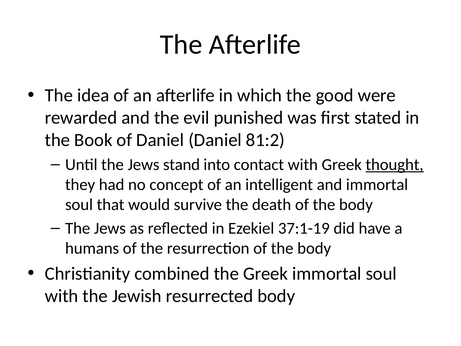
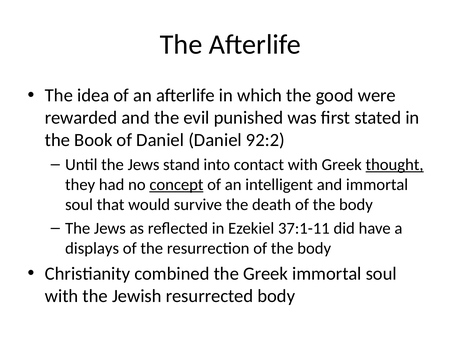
81:2: 81:2 -> 92:2 (265, 140)
concept underline: none -> present (176, 185)
37:1-19: 37:1-19 -> 37:1-11 (304, 228)
humans: humans -> displays (92, 248)
